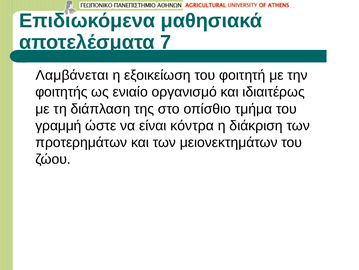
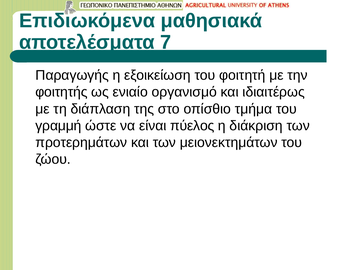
Λαμβάνεται: Λαμβάνεται -> Παραγωγής (72, 75)
κόντρα: κόντρα -> πύελος (192, 125)
